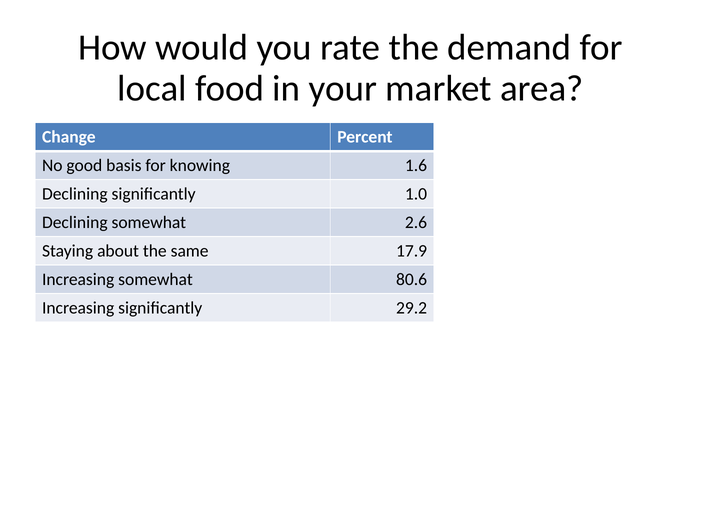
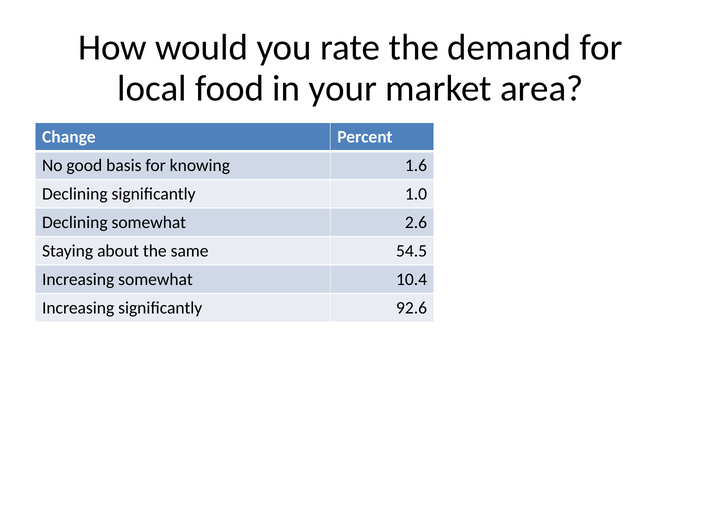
17.9: 17.9 -> 54.5 (412, 251)
80.6: 80.6 -> 10.4 (412, 279)
29.2: 29.2 -> 92.6 (412, 308)
